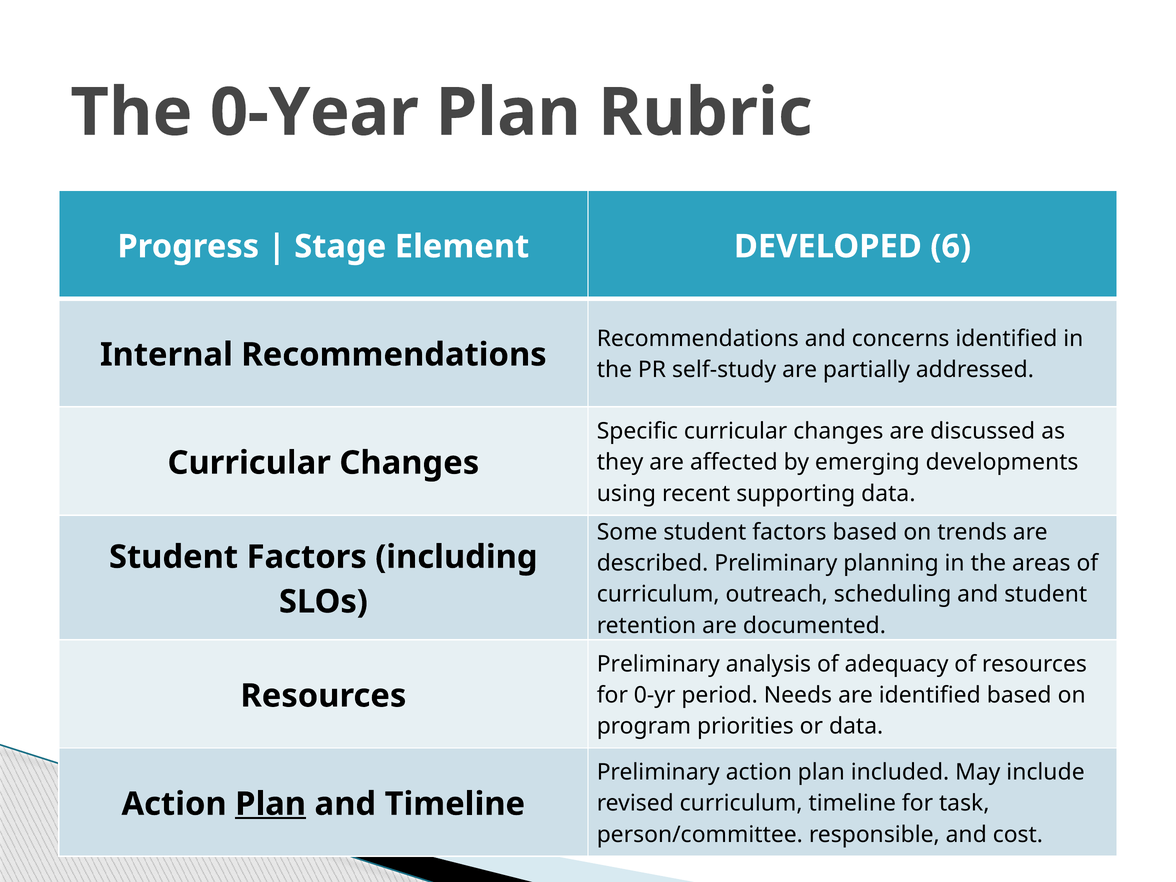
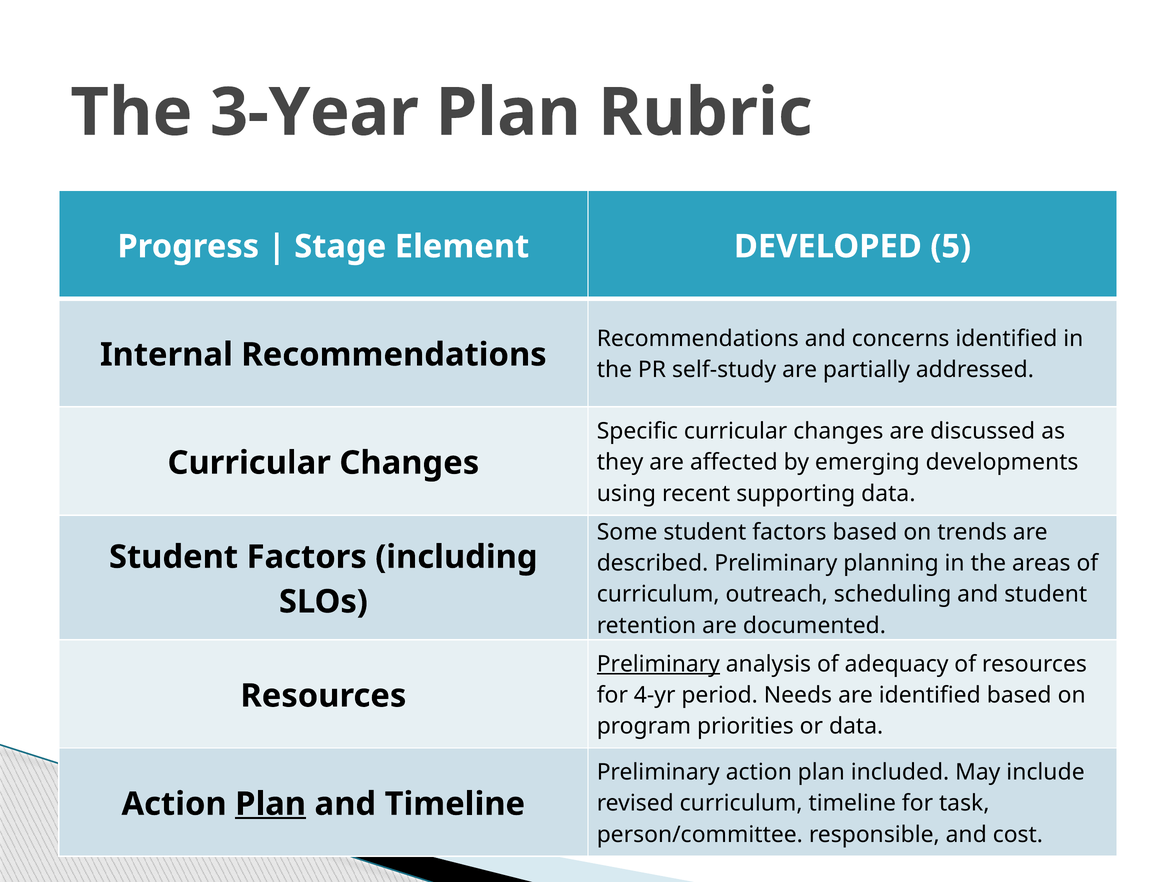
0-Year: 0-Year -> 3-Year (314, 113)
6: 6 -> 5 (951, 247)
Preliminary underline: none -> present (658, 664)
0-yr: 0-yr -> 4-yr (655, 695)
